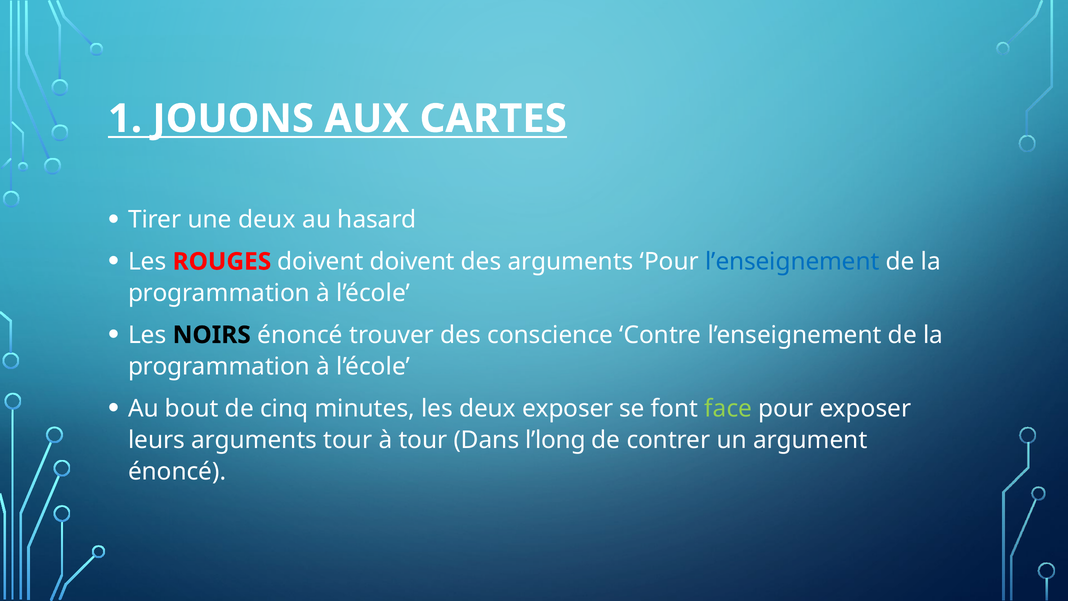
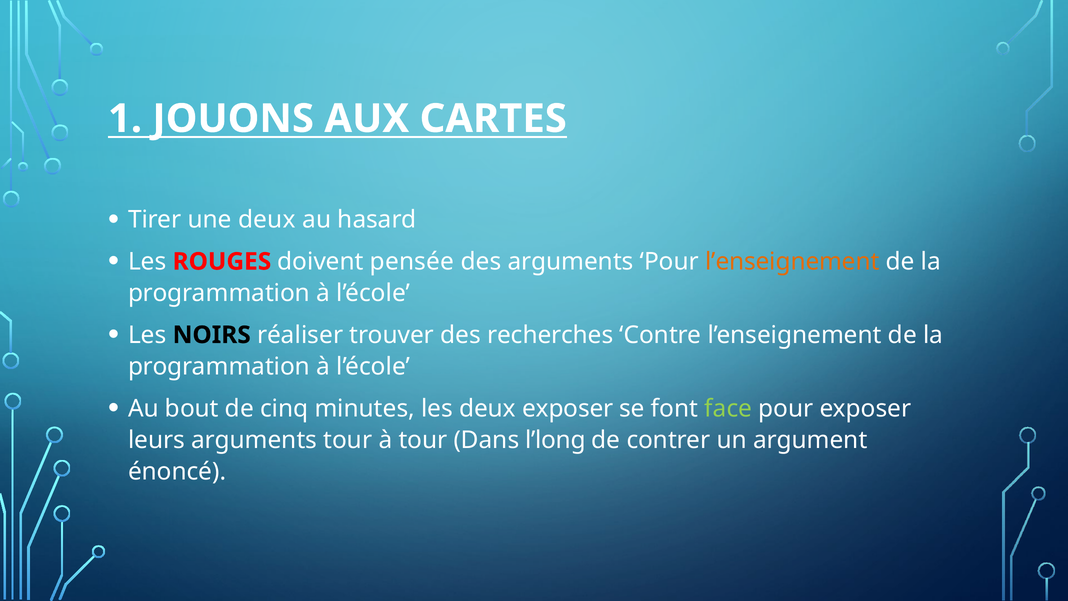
doivent doivent: doivent -> pensée (412, 261)
l’enseignement colour: blue -> orange (792, 261)
NOIRS énoncé: énoncé -> réaliser (300, 335)
conscience: conscience -> recherches (550, 335)
